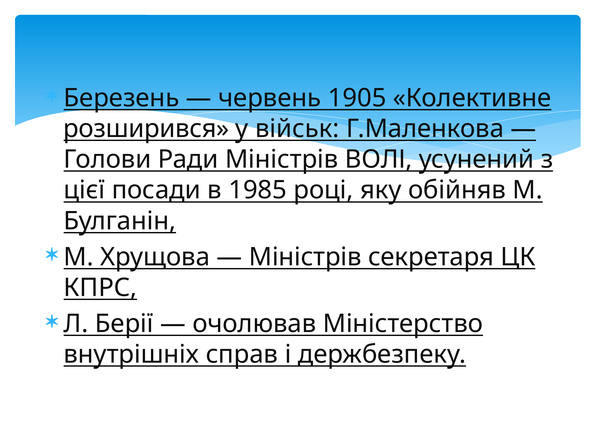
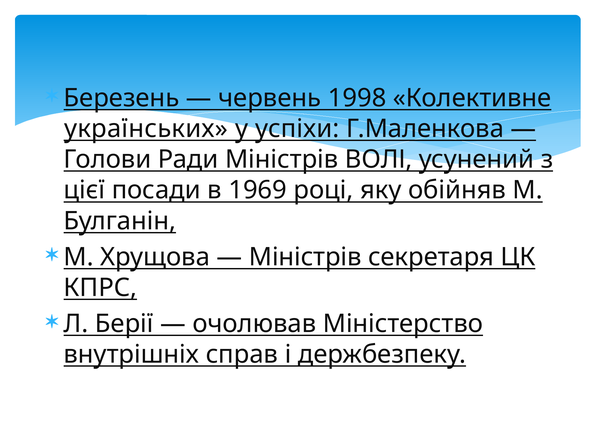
1905: 1905 -> 1998 (357, 98)
розширився: розширився -> українських (146, 129)
військ: військ -> успіхи (297, 129)
1985: 1985 -> 1969 (258, 190)
